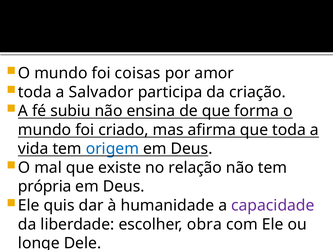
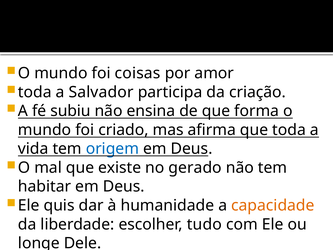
relação: relação -> gerado (195, 168)
própria: própria -> habitar (45, 186)
capacidade colour: purple -> orange (273, 205)
obra: obra -> tudo (204, 224)
